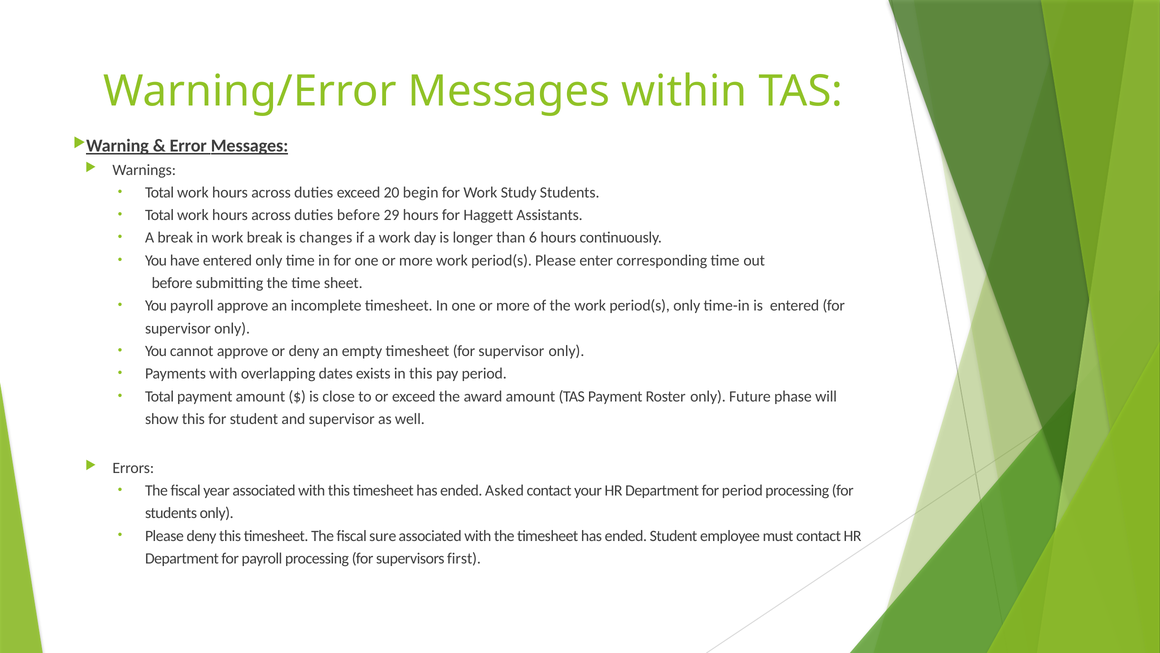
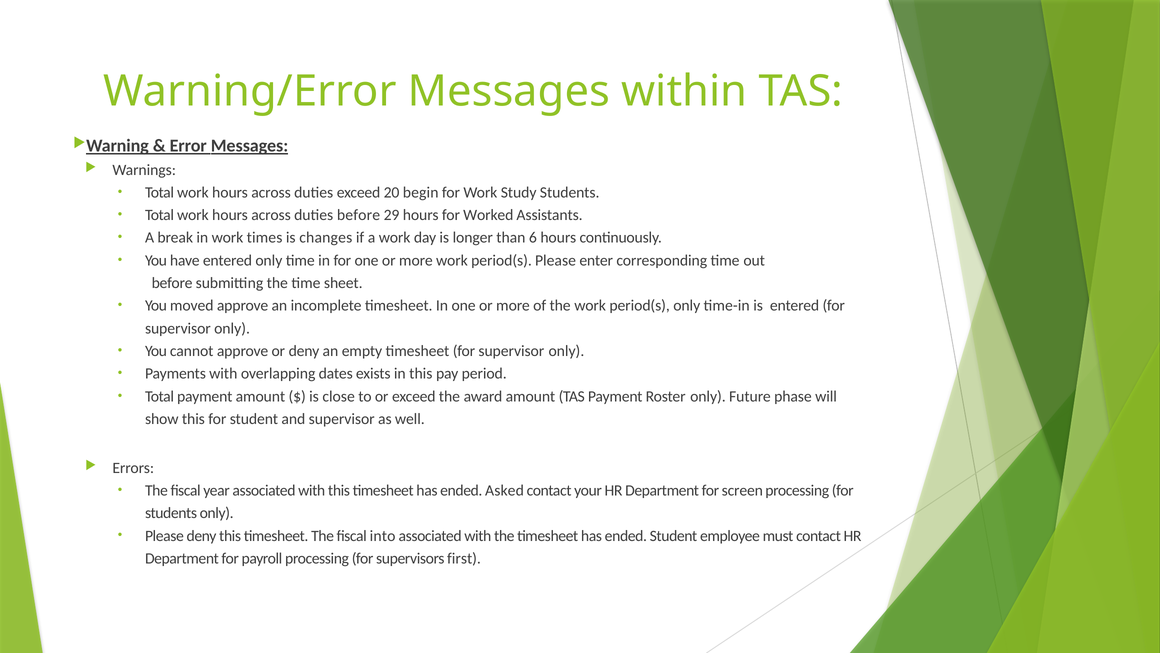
Haggett: Haggett -> Worked (488, 215)
work break: break -> times (265, 238)
You payroll: payroll -> moved (192, 306)
for period: period -> screen (742, 490)
sure: sure -> into (383, 535)
